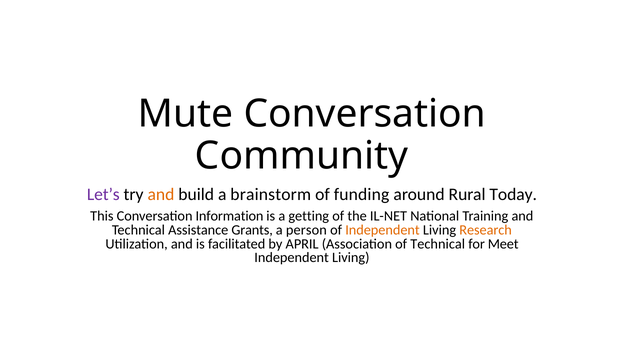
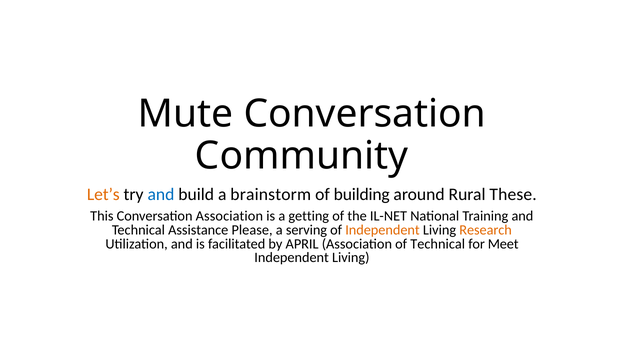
Let’s colour: purple -> orange (103, 195)
and colour: orange -> blue (161, 195)
funding: funding -> building (362, 195)
Today: Today -> These (513, 195)
Conversation Information: Information -> Association (229, 216)
Grants: Grants -> Please (252, 230)
person: person -> serving (306, 230)
